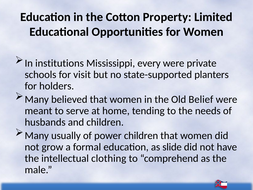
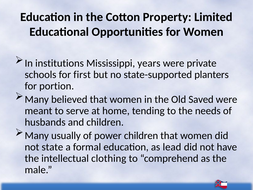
every: every -> years (149, 63)
visit: visit -> first (82, 75)
holders: holders -> portion (57, 86)
Belief: Belief -> Saved (201, 99)
grow: grow -> state (52, 147)
slide: slide -> lead (172, 147)
